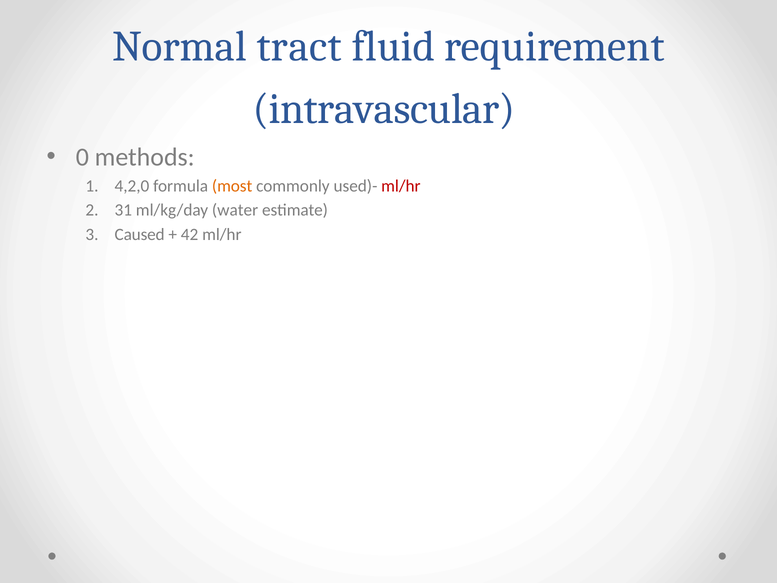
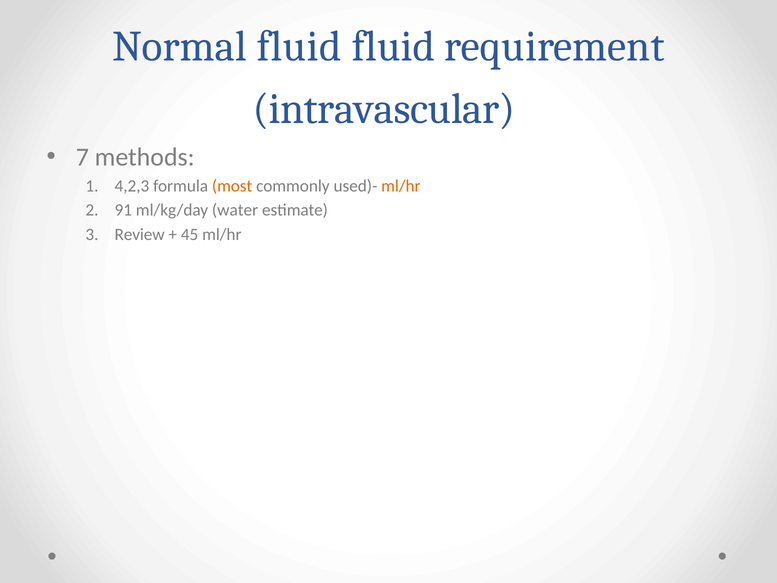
Normal tract: tract -> fluid (299, 47)
0: 0 -> 7 (82, 157)
4,2,0: 4,2,0 -> 4,2,3 (132, 186)
ml/hr colour: red -> orange (401, 186)
31: 31 -> 91 (123, 210)
Caused: Caused -> Review (140, 234)
42: 42 -> 45 (190, 234)
